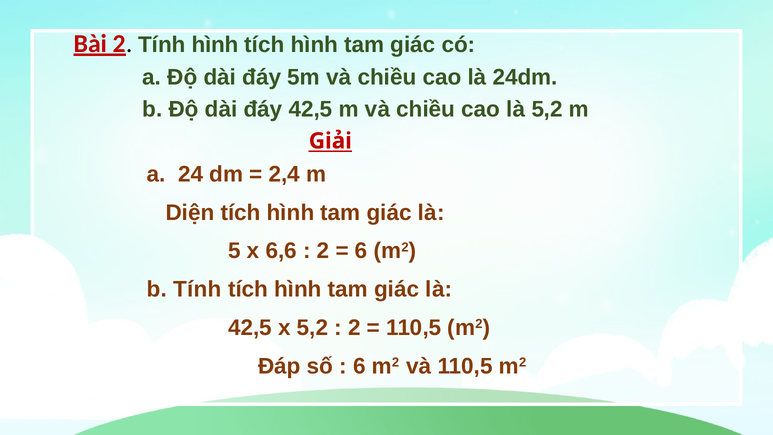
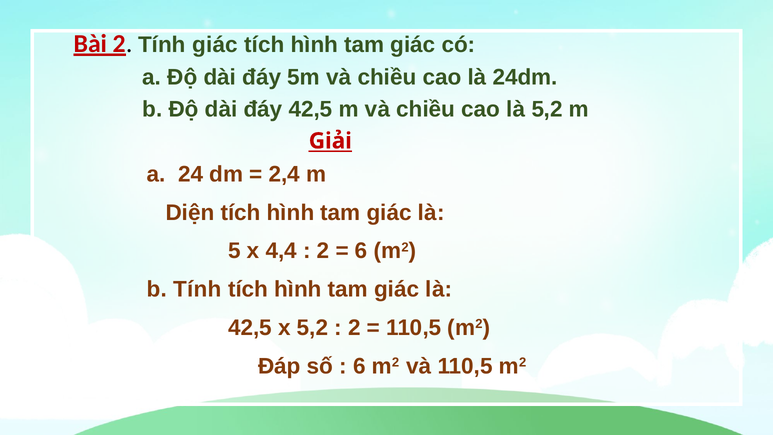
Tính hình: hình -> giác (215, 45)
6,6: 6,6 -> 4,4 (281, 251)
